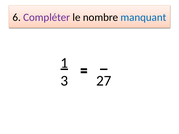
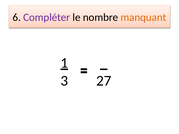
manquant colour: blue -> orange (143, 17)
